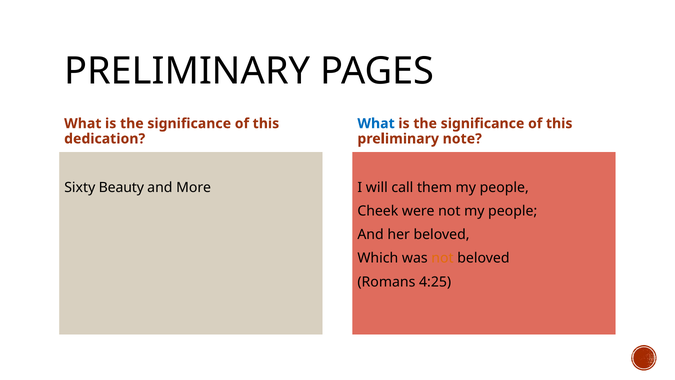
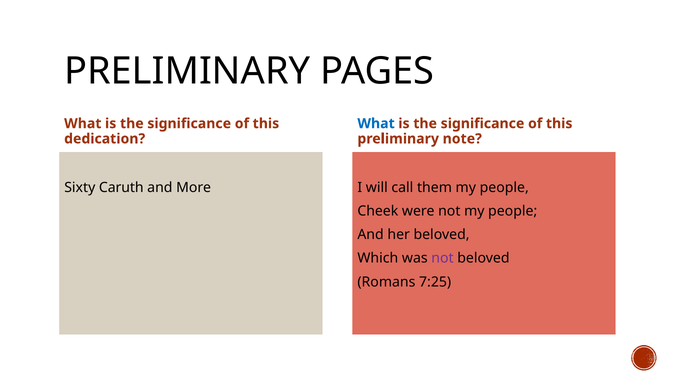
Beauty: Beauty -> Caruth (121, 187)
not colour: orange -> purple (442, 258)
4:25: 4:25 -> 7:25 (435, 282)
